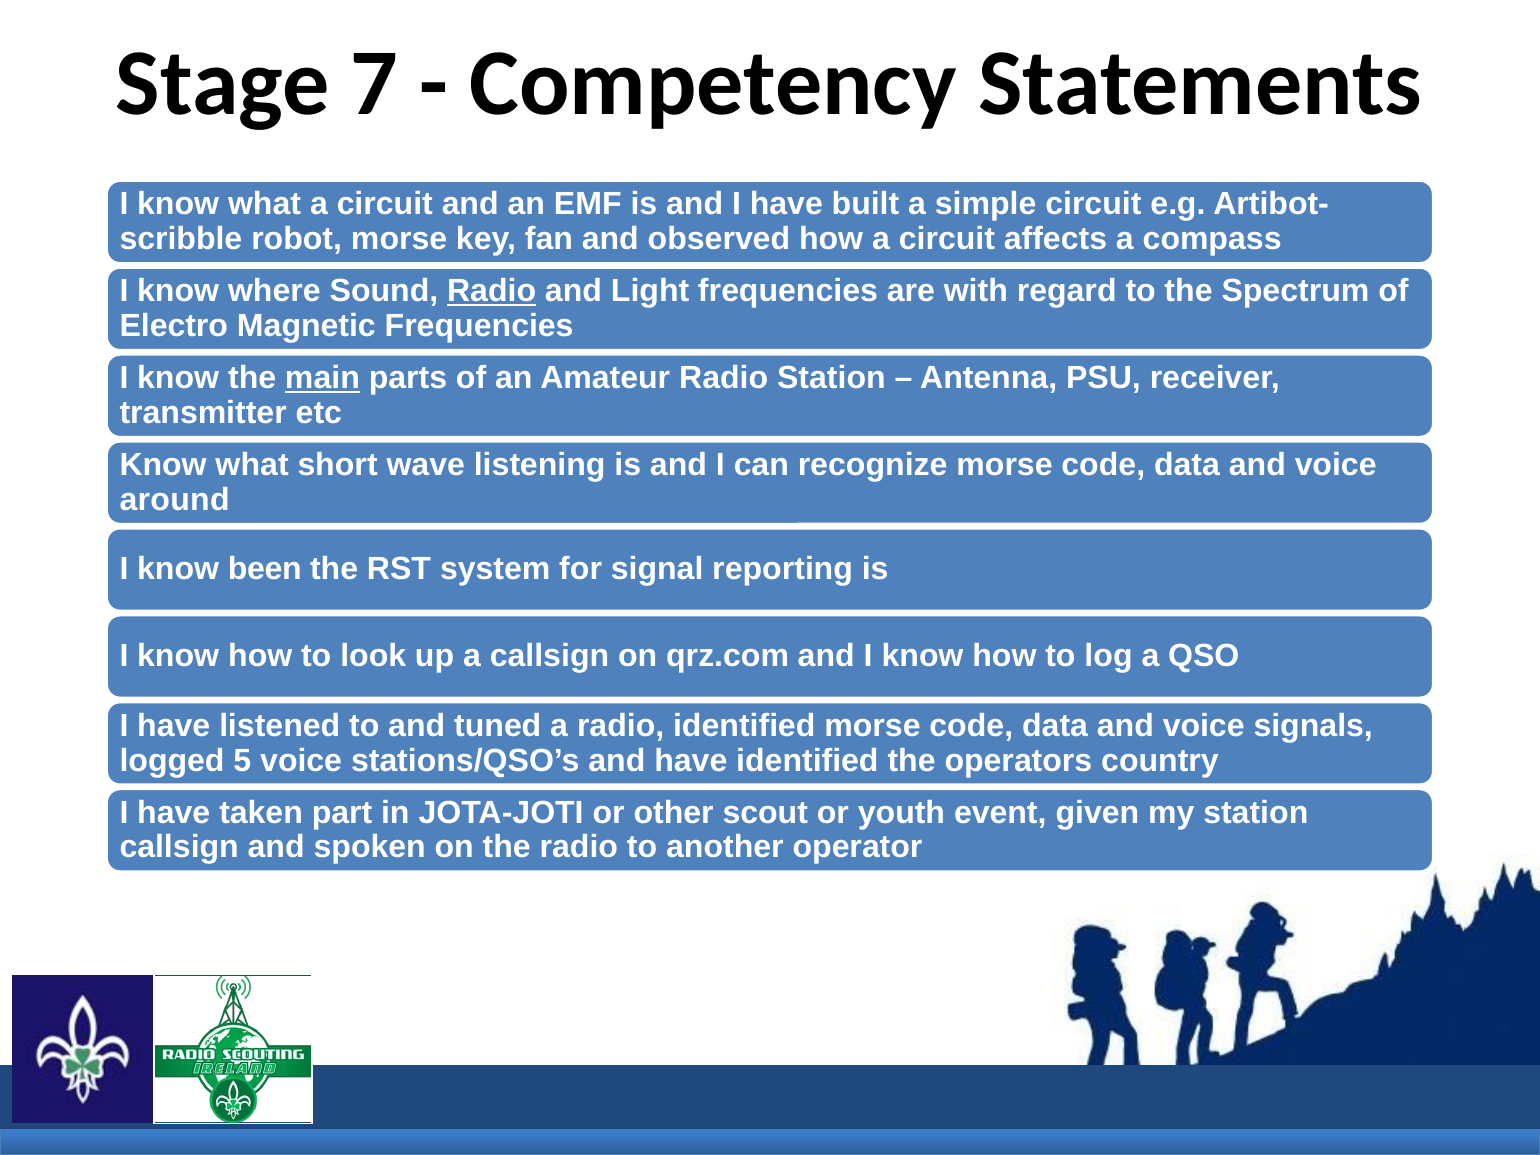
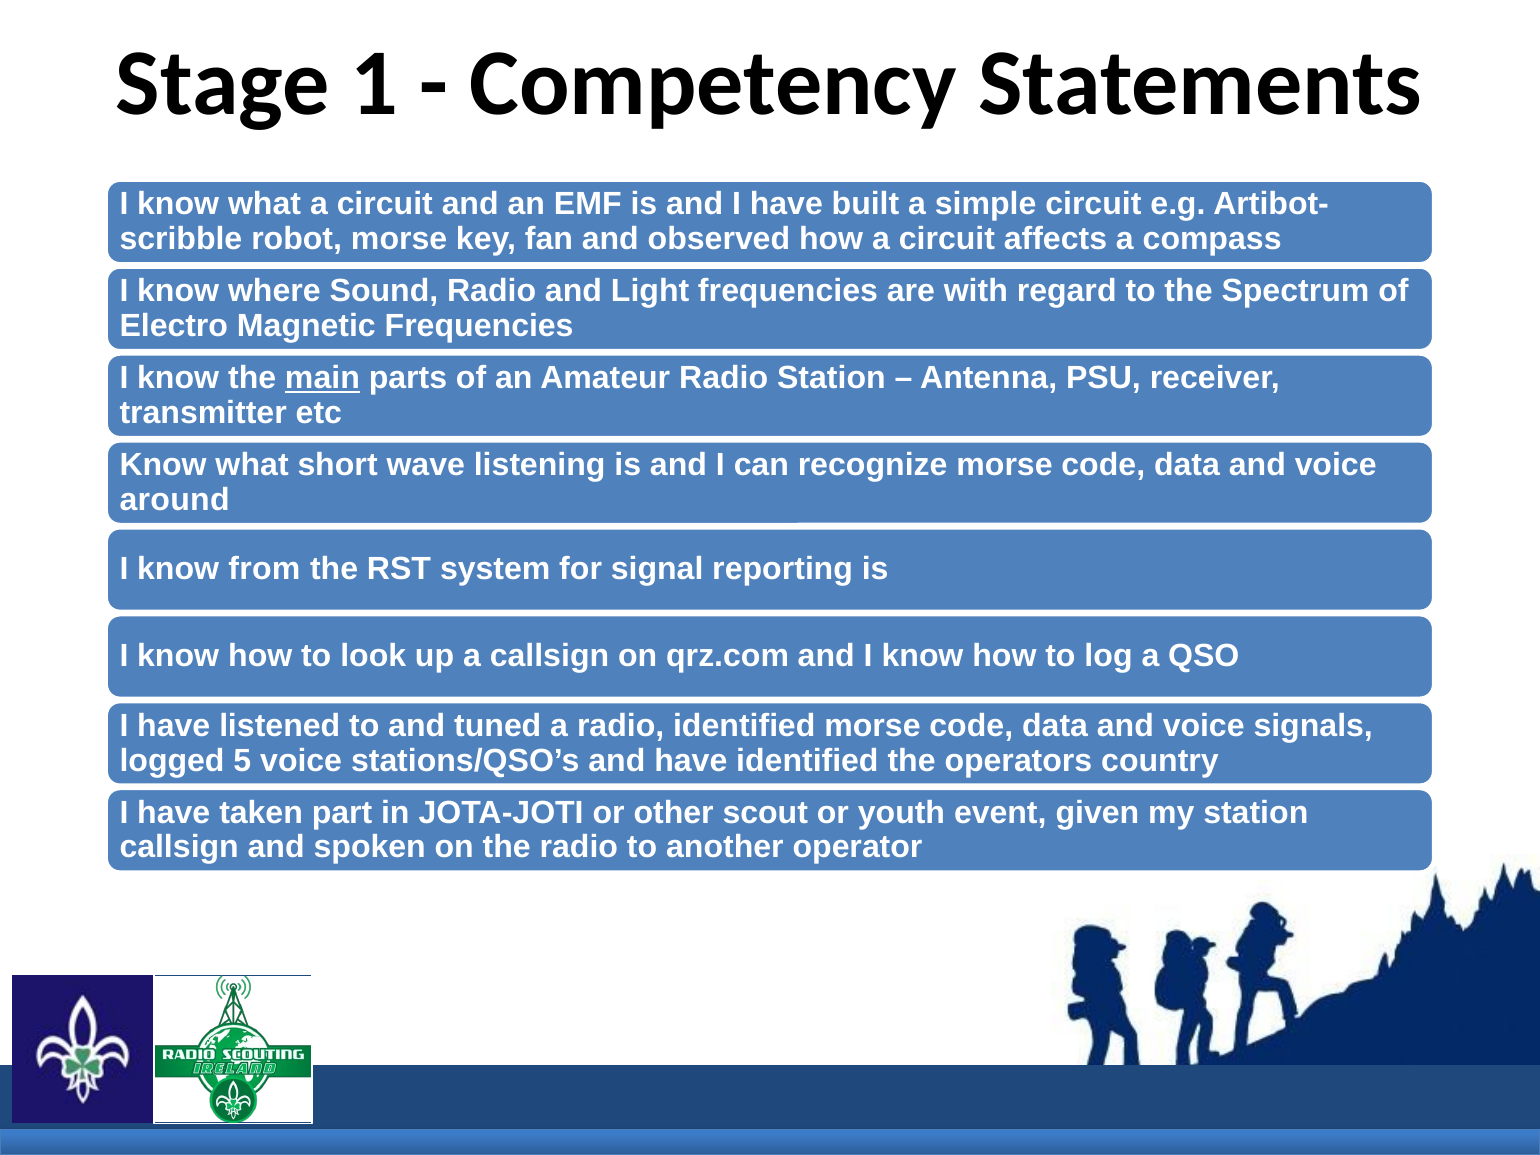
7: 7 -> 1 (374, 84)
Radio underline: present -> none (492, 291)
been: been -> from (264, 569)
